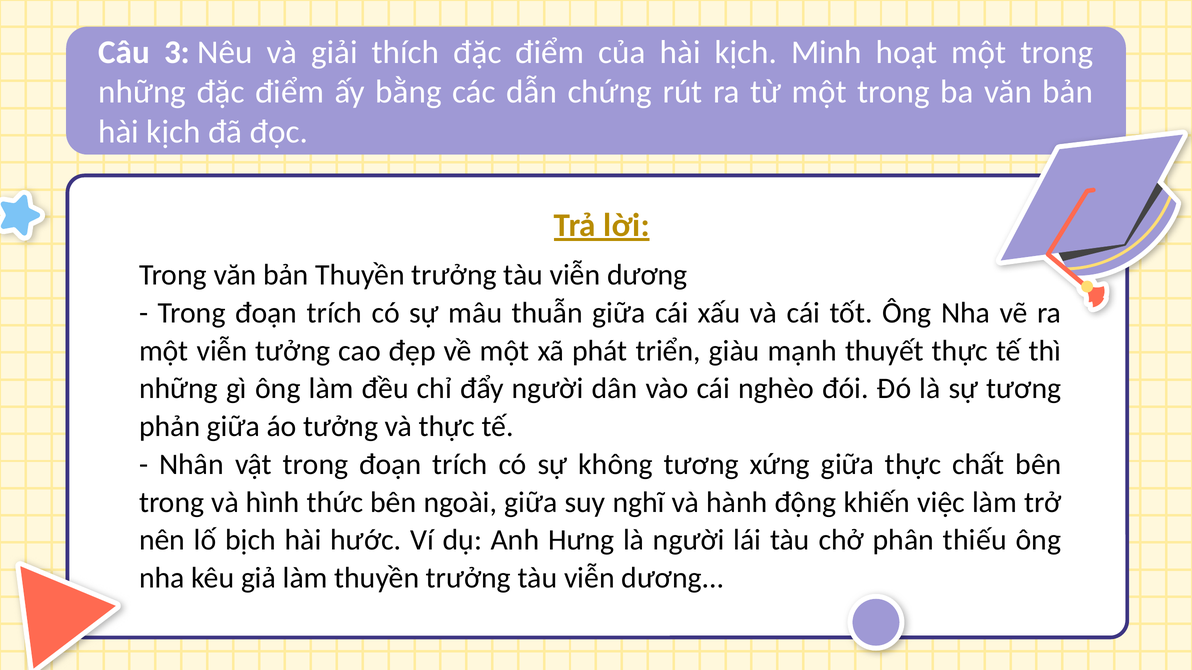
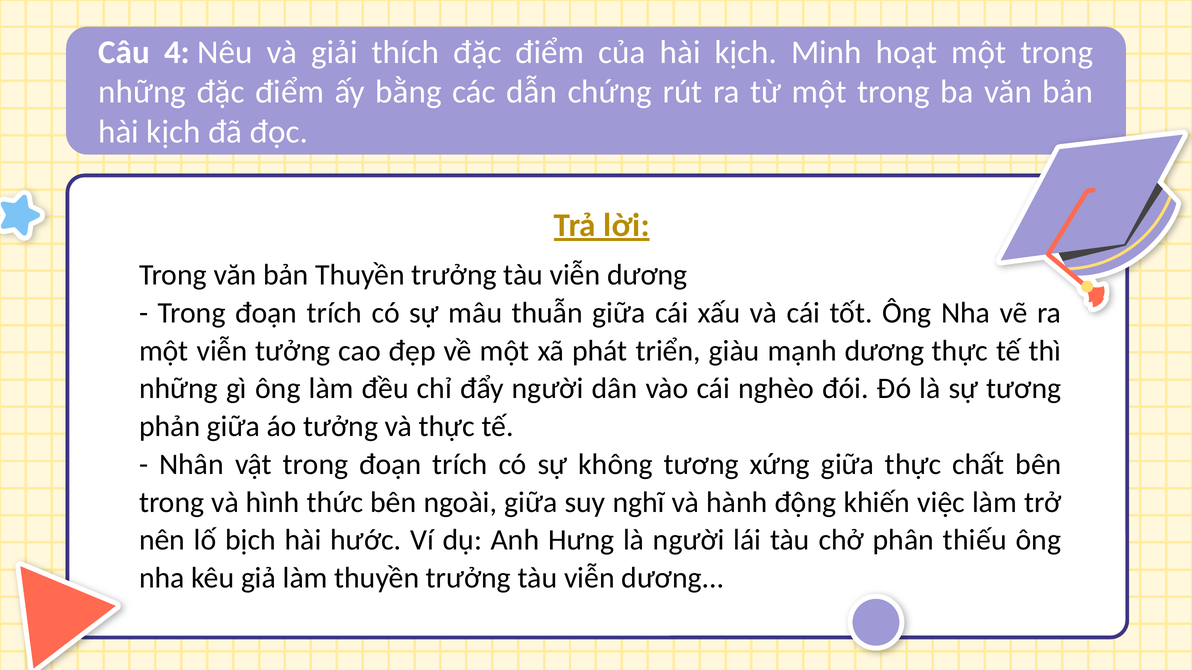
3: 3 -> 4 (177, 52)
mạnh thuyết: thuyết -> dương (885, 351)
